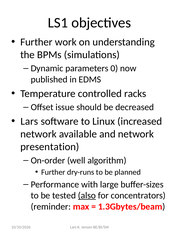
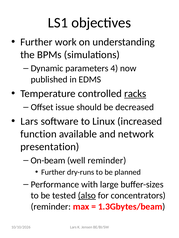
0: 0 -> 4 (114, 69)
racks underline: none -> present (135, 94)
network: network -> function (38, 134)
On-order: On-order -> On-beam (48, 161)
well algorithm: algorithm -> reminder (107, 161)
